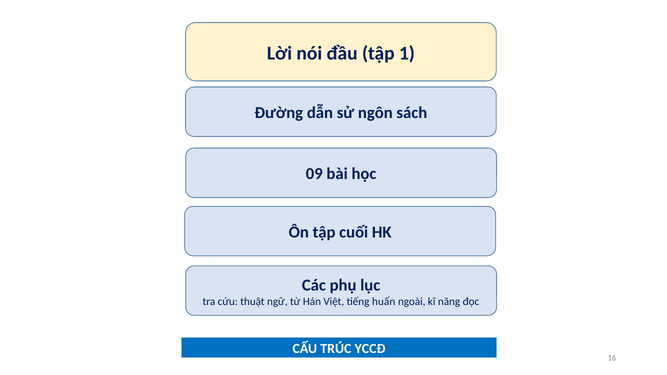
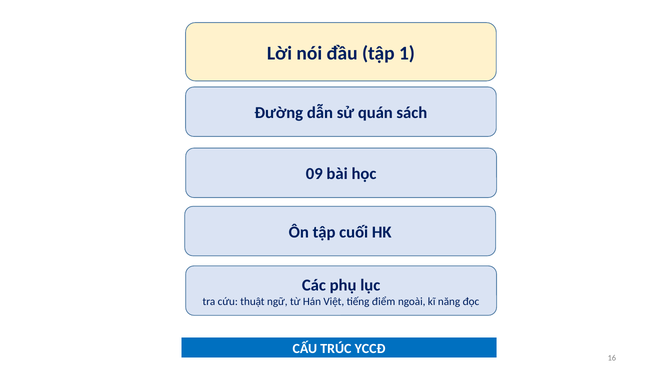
ngôn: ngôn -> quán (375, 113)
huấn: huấn -> điểm (384, 302)
